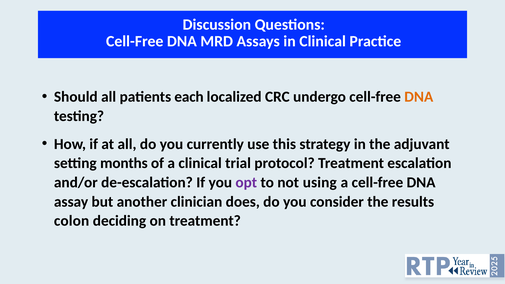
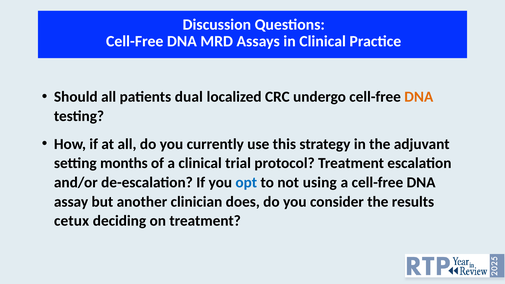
each: each -> dual (189, 97)
opt colour: purple -> blue (246, 183)
colon: colon -> cetux (72, 221)
